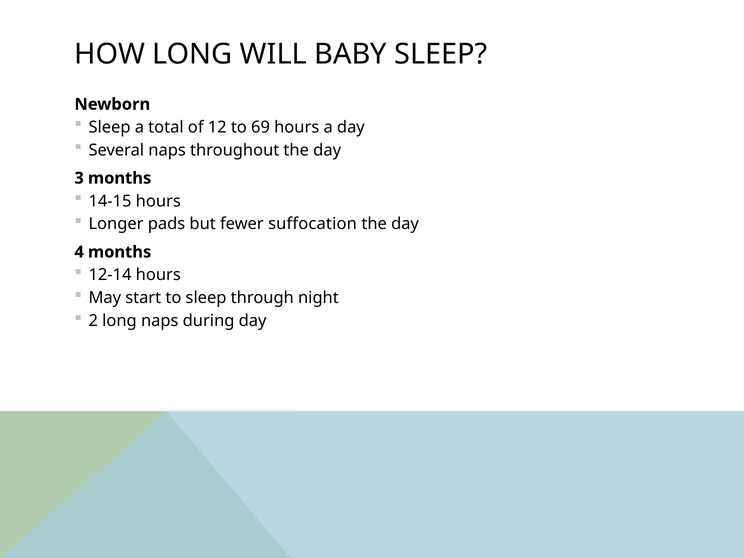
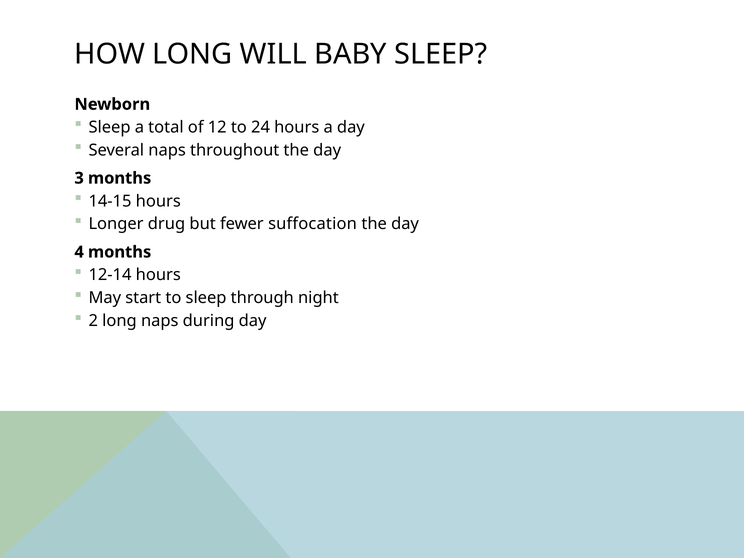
69: 69 -> 24 (261, 127)
pads: pads -> drug (167, 224)
